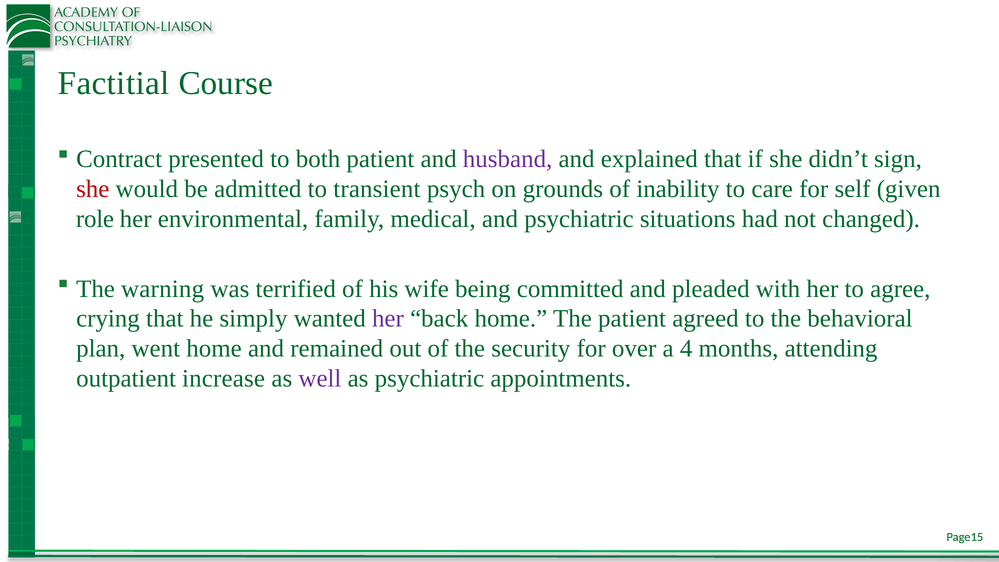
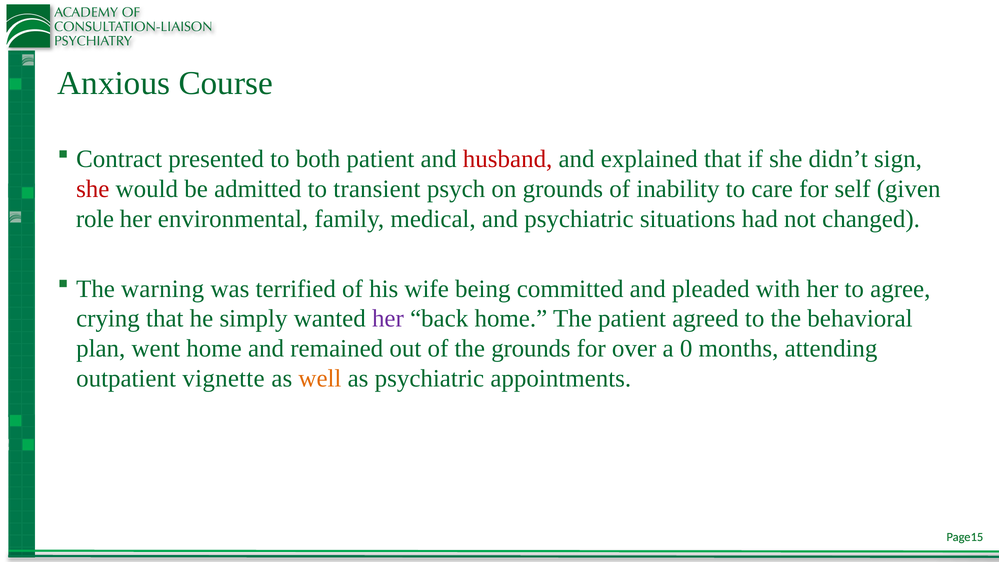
Factitial: Factitial -> Anxious (114, 83)
husband colour: purple -> red (508, 159)
the security: security -> grounds (531, 349)
4: 4 -> 0 (686, 349)
increase: increase -> vignette (224, 379)
well colour: purple -> orange (320, 379)
